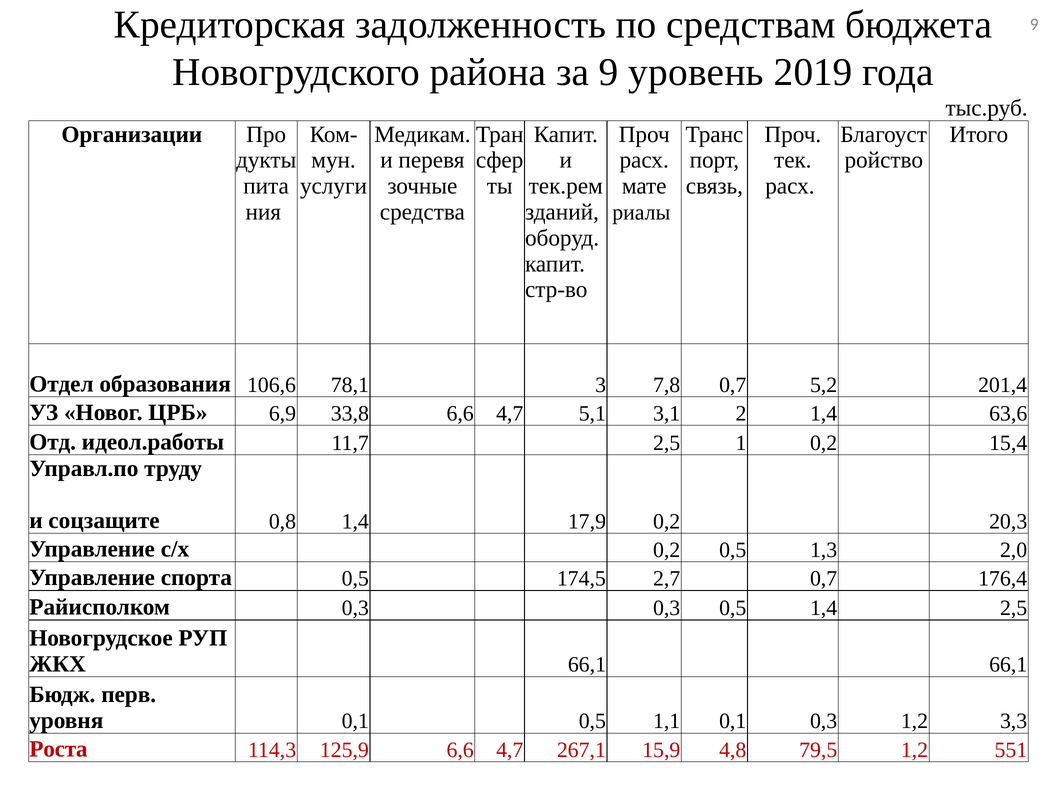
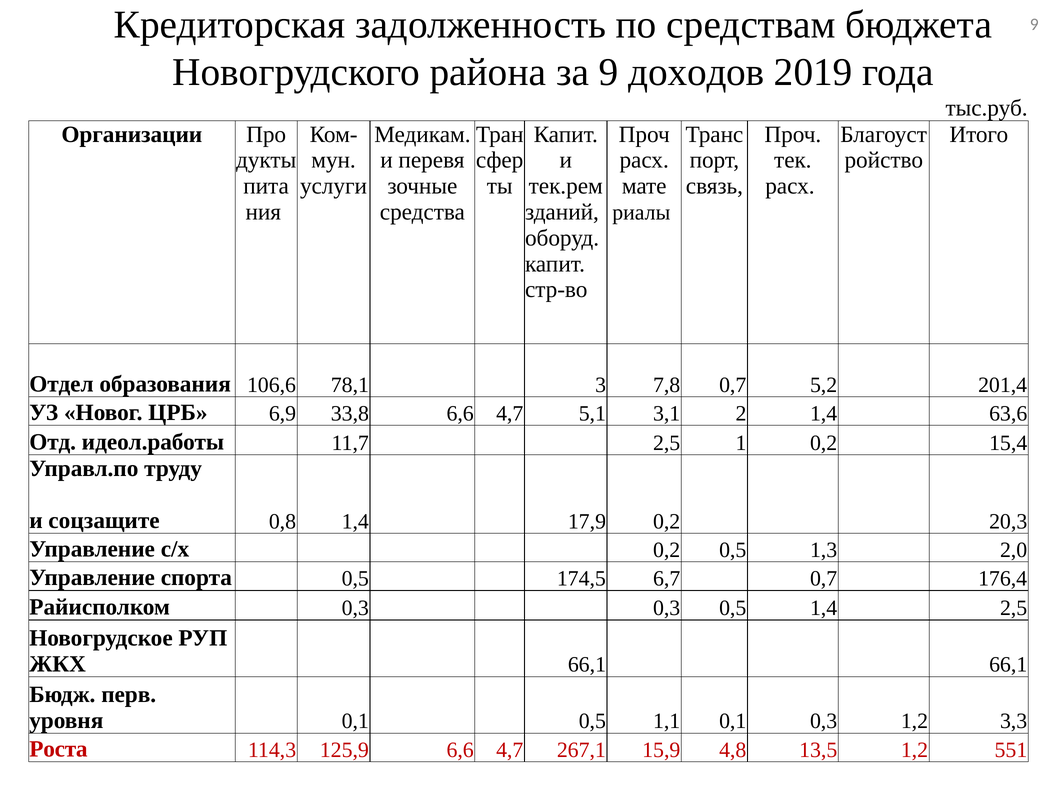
уровень: уровень -> доходов (696, 72)
2,7: 2,7 -> 6,7 (667, 578)
79,5: 79,5 -> 13,5 (818, 750)
